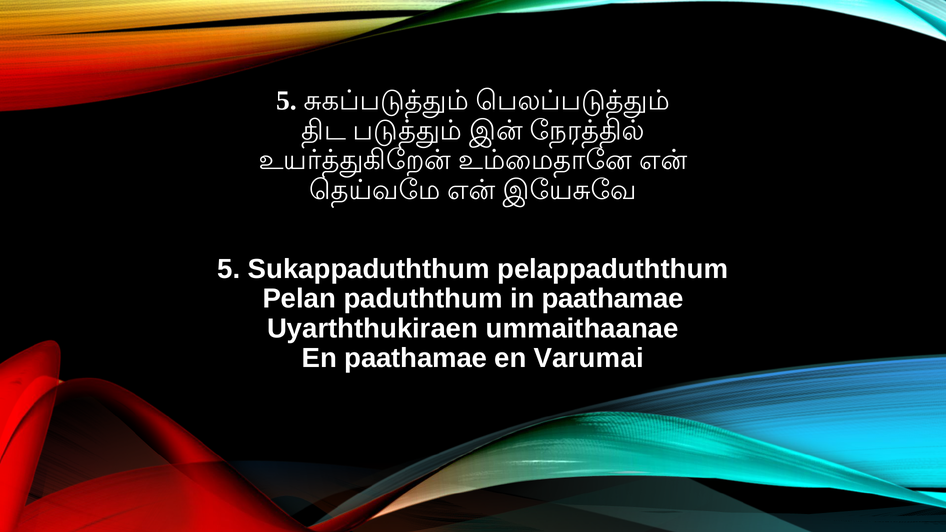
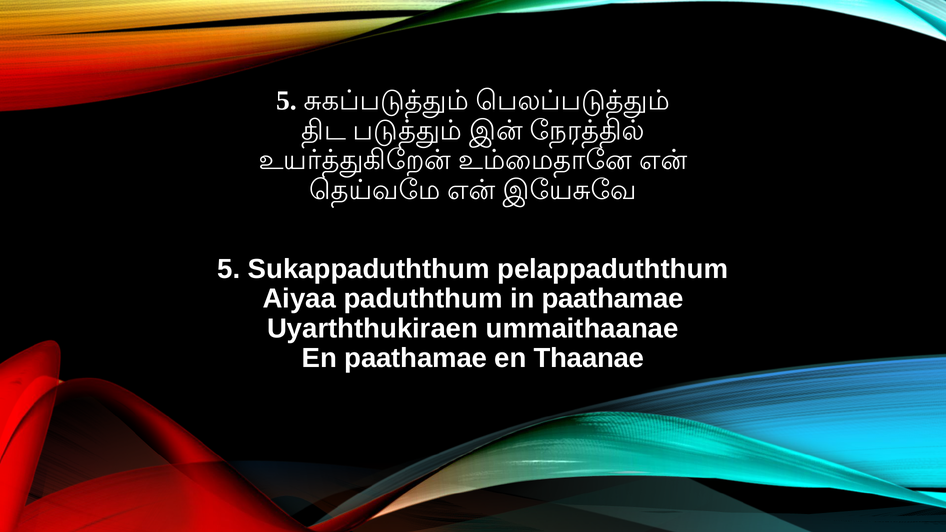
Pelan: Pelan -> Aiyaa (299, 299)
Varumai: Varumai -> Thaanae (589, 358)
